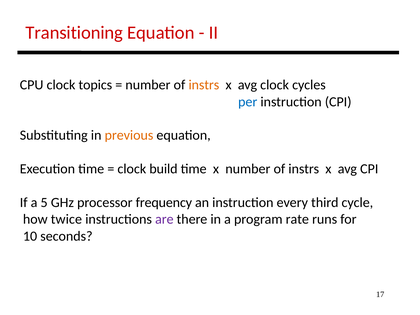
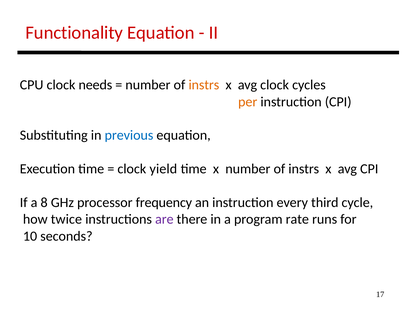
Transitioning: Transitioning -> Functionality (74, 33)
topics: topics -> needs (95, 85)
per colour: blue -> orange (248, 102)
previous colour: orange -> blue (129, 135)
build: build -> yield (163, 169)
5: 5 -> 8 (44, 203)
